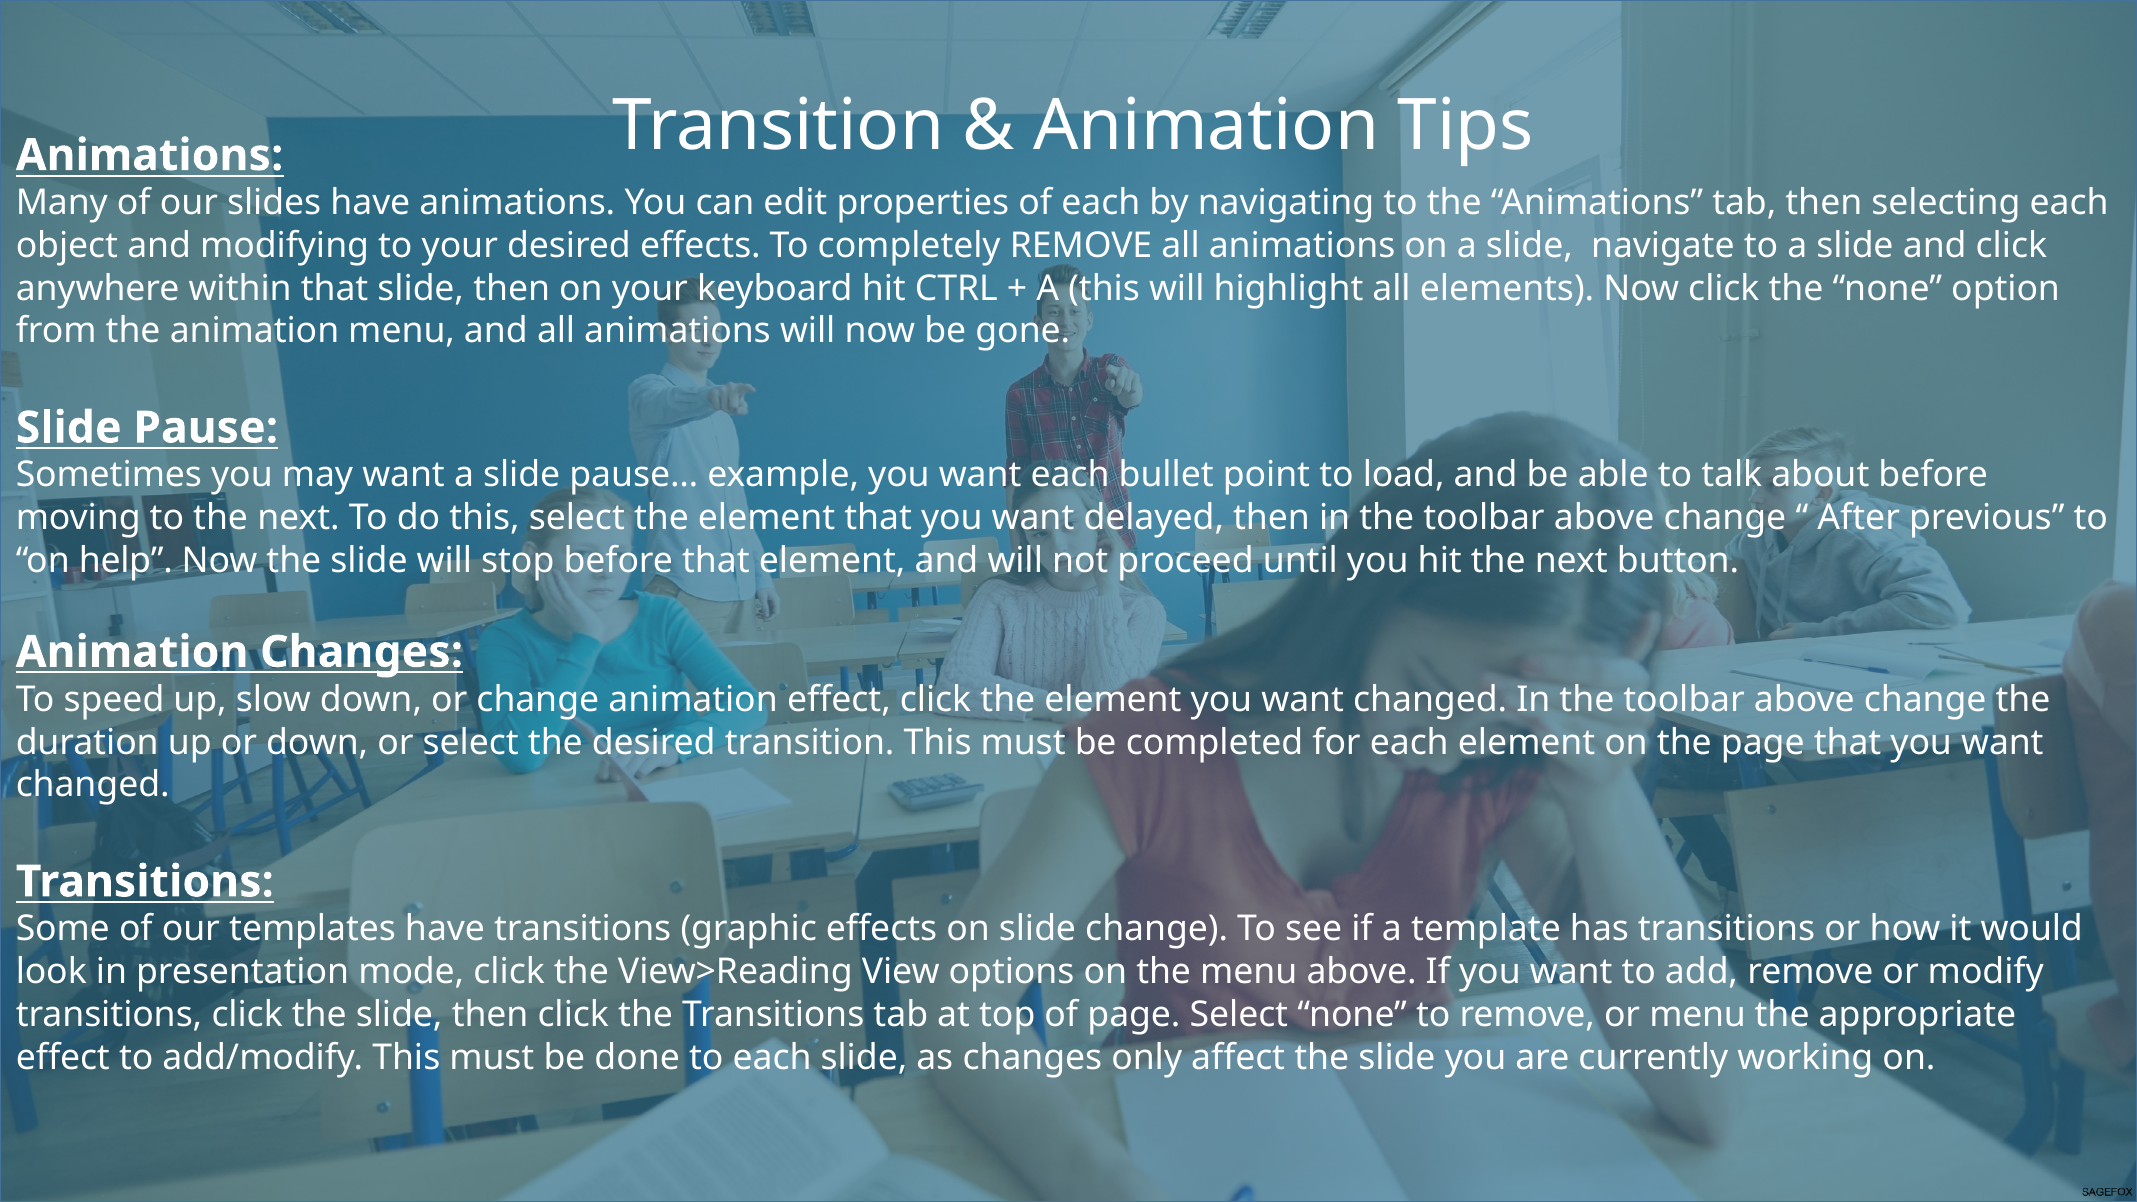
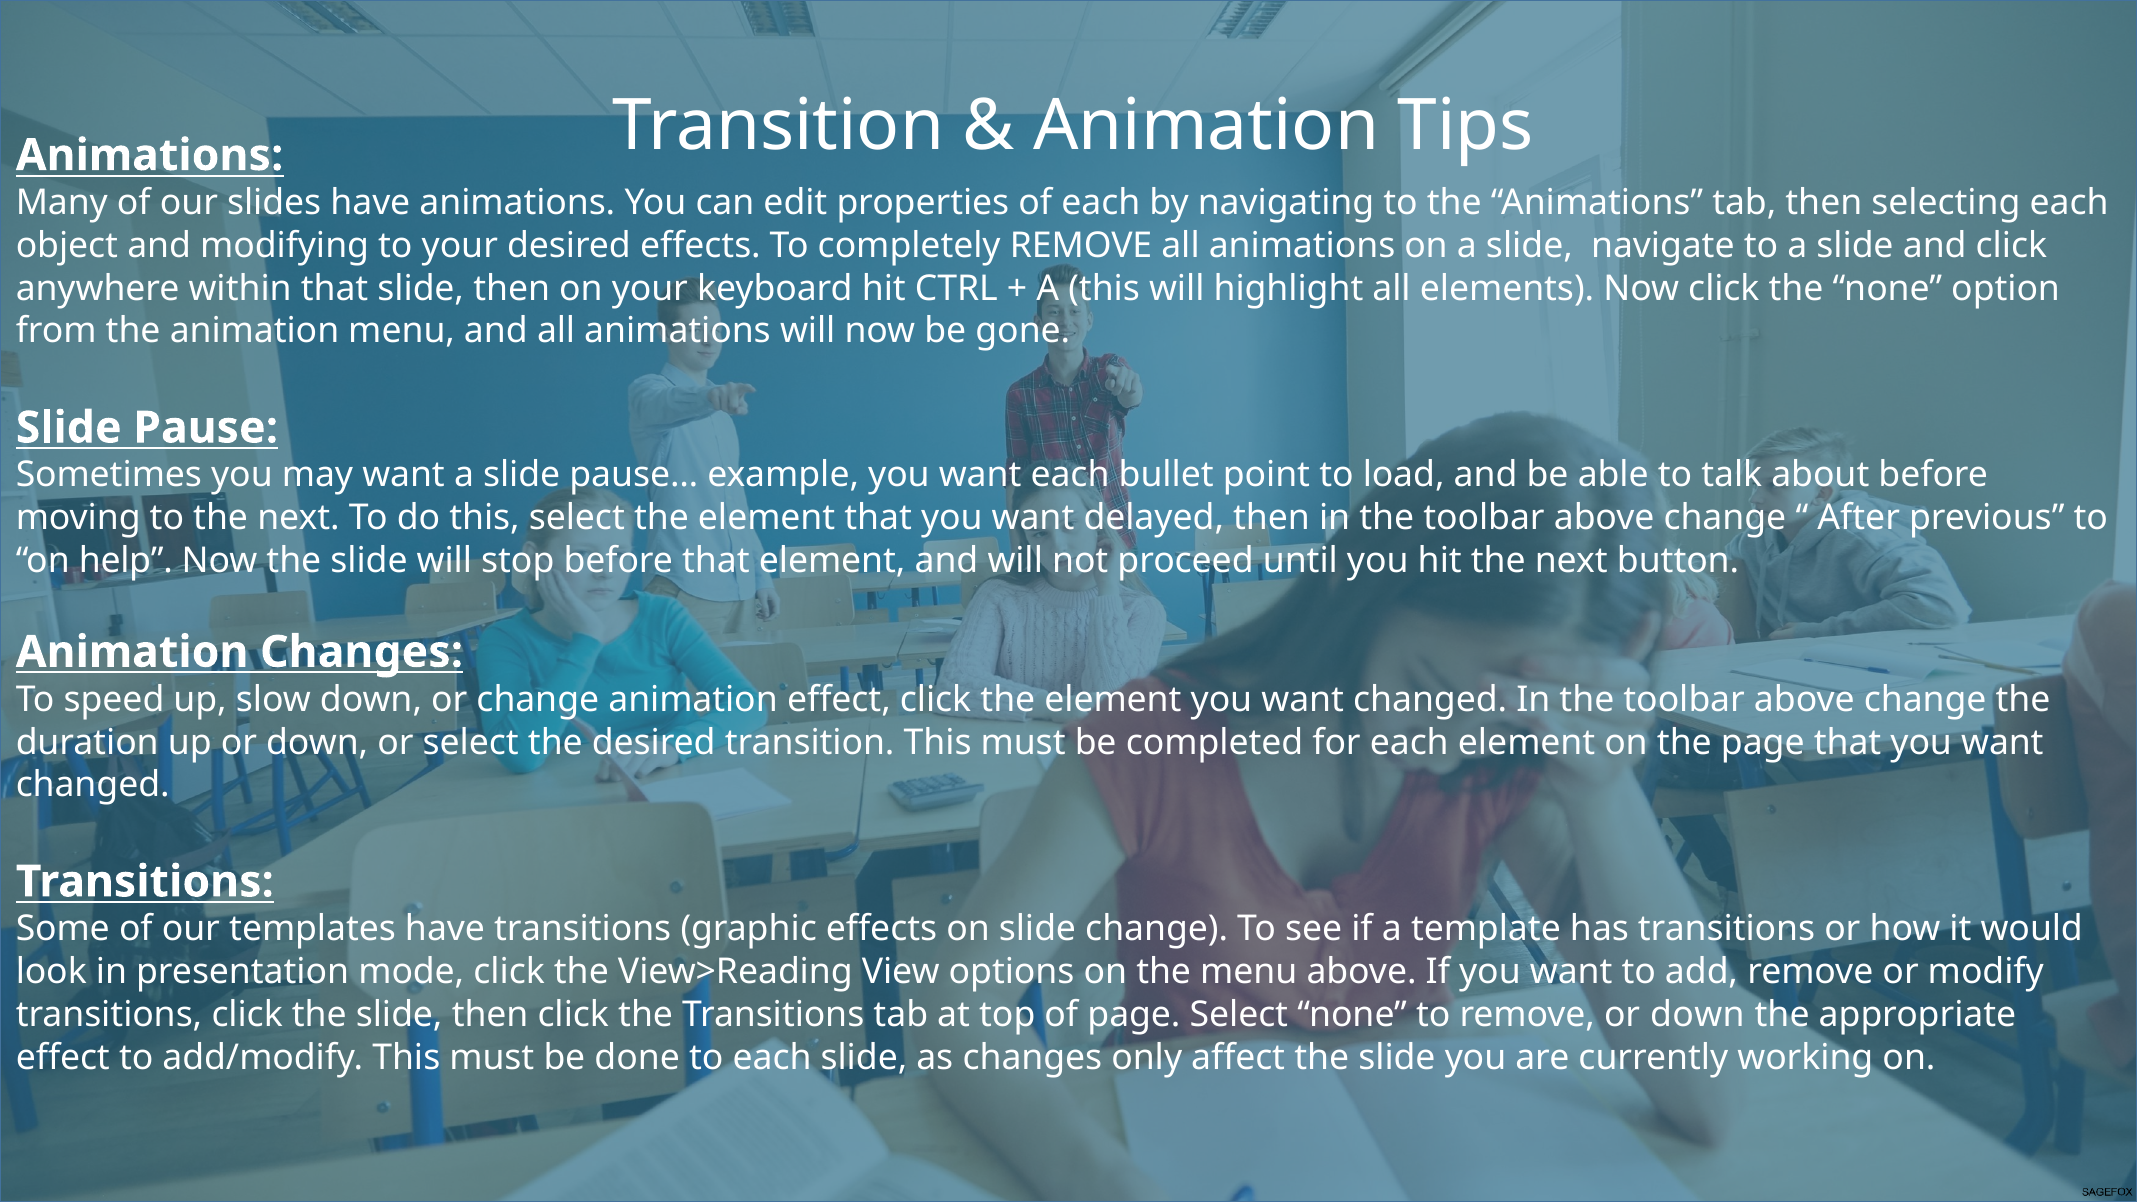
remove or menu: menu -> down (1697, 1015)
